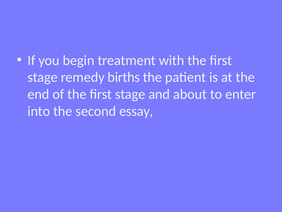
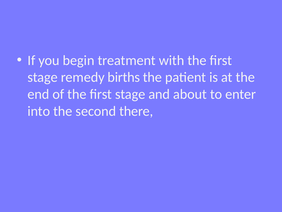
essay: essay -> there (136, 111)
